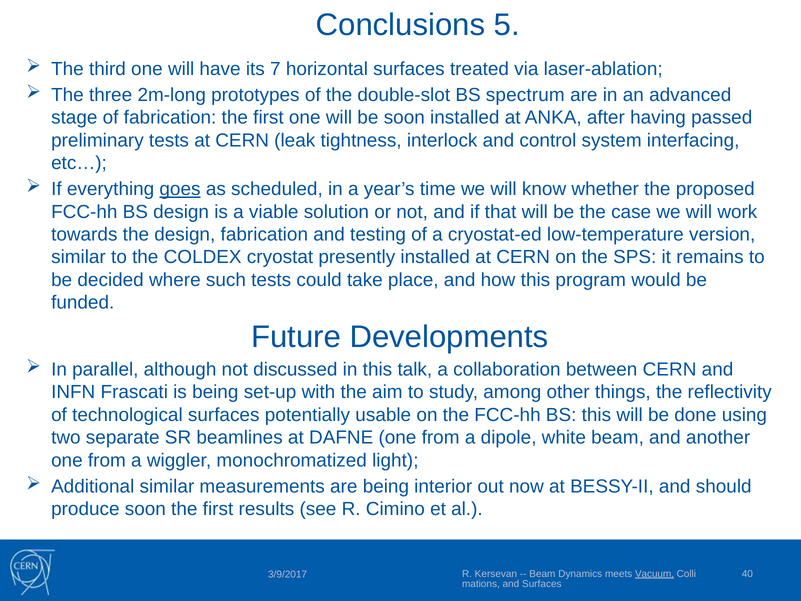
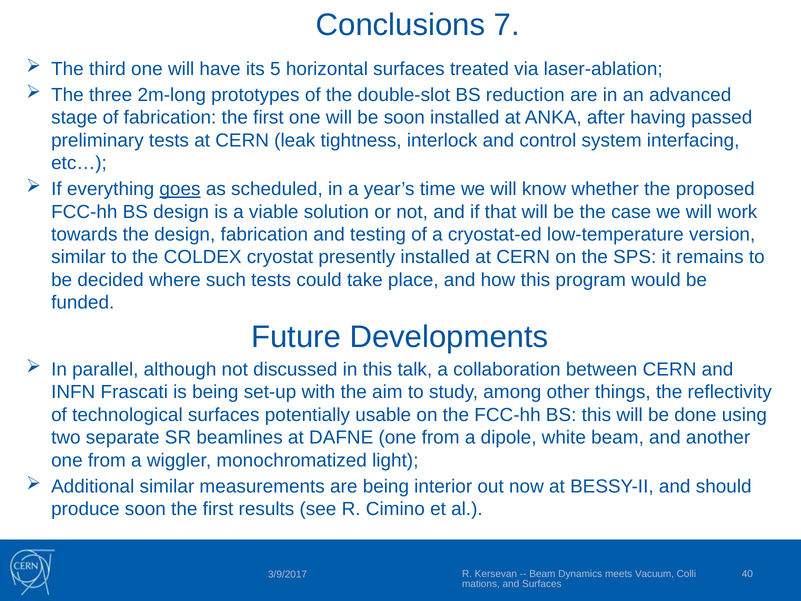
5: 5 -> 7 (507, 25)
7: 7 -> 5 (275, 69)
spectrum: spectrum -> reduction (525, 95)
Vacuum underline: present -> none (655, 573)
